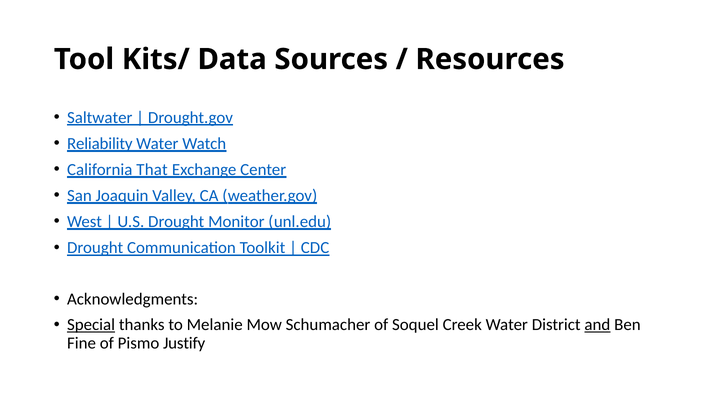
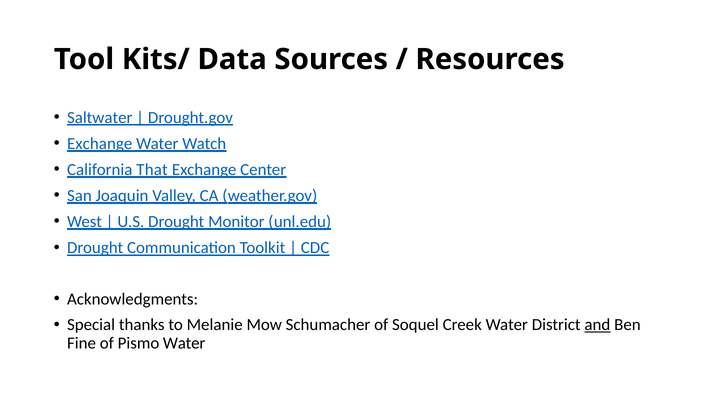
Reliability: Reliability -> Exchange (100, 144)
Special underline: present -> none (91, 325)
Pismo Justify: Justify -> Water (184, 343)
